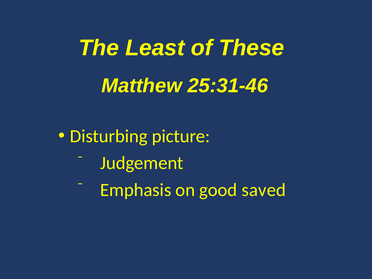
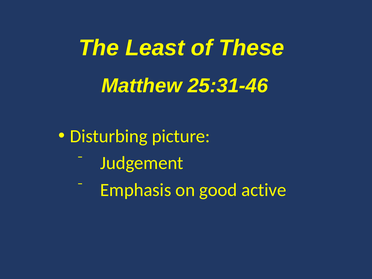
saved: saved -> active (264, 190)
